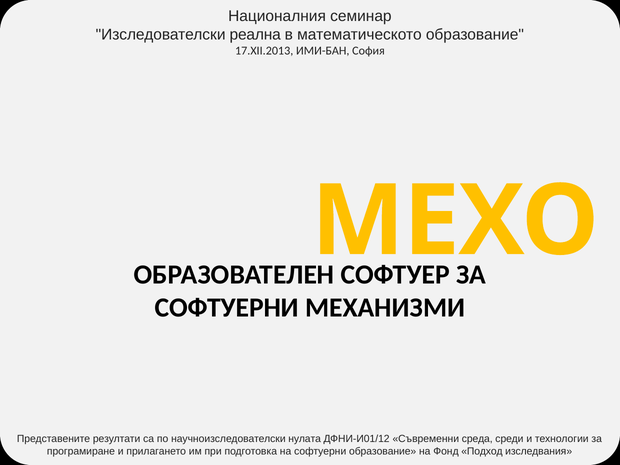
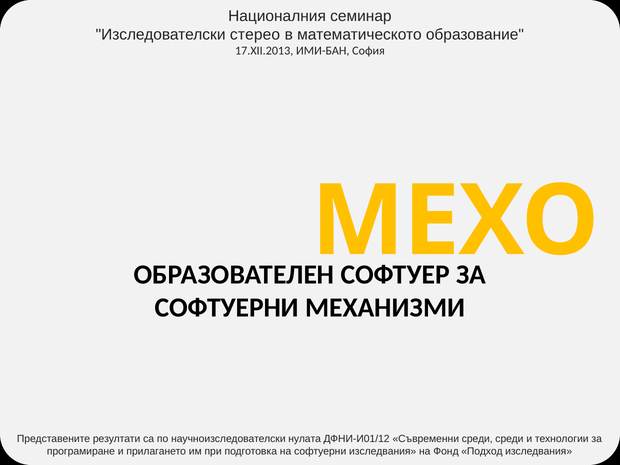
реална: реална -> стерео (255, 35)
Съвременни среда: среда -> среди (477, 439)
софтуерни образование: образование -> изследвания (383, 451)
